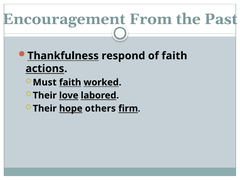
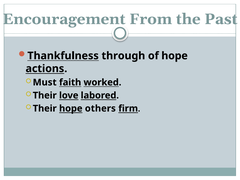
respond: respond -> through (123, 56)
of faith: faith -> hope (175, 56)
